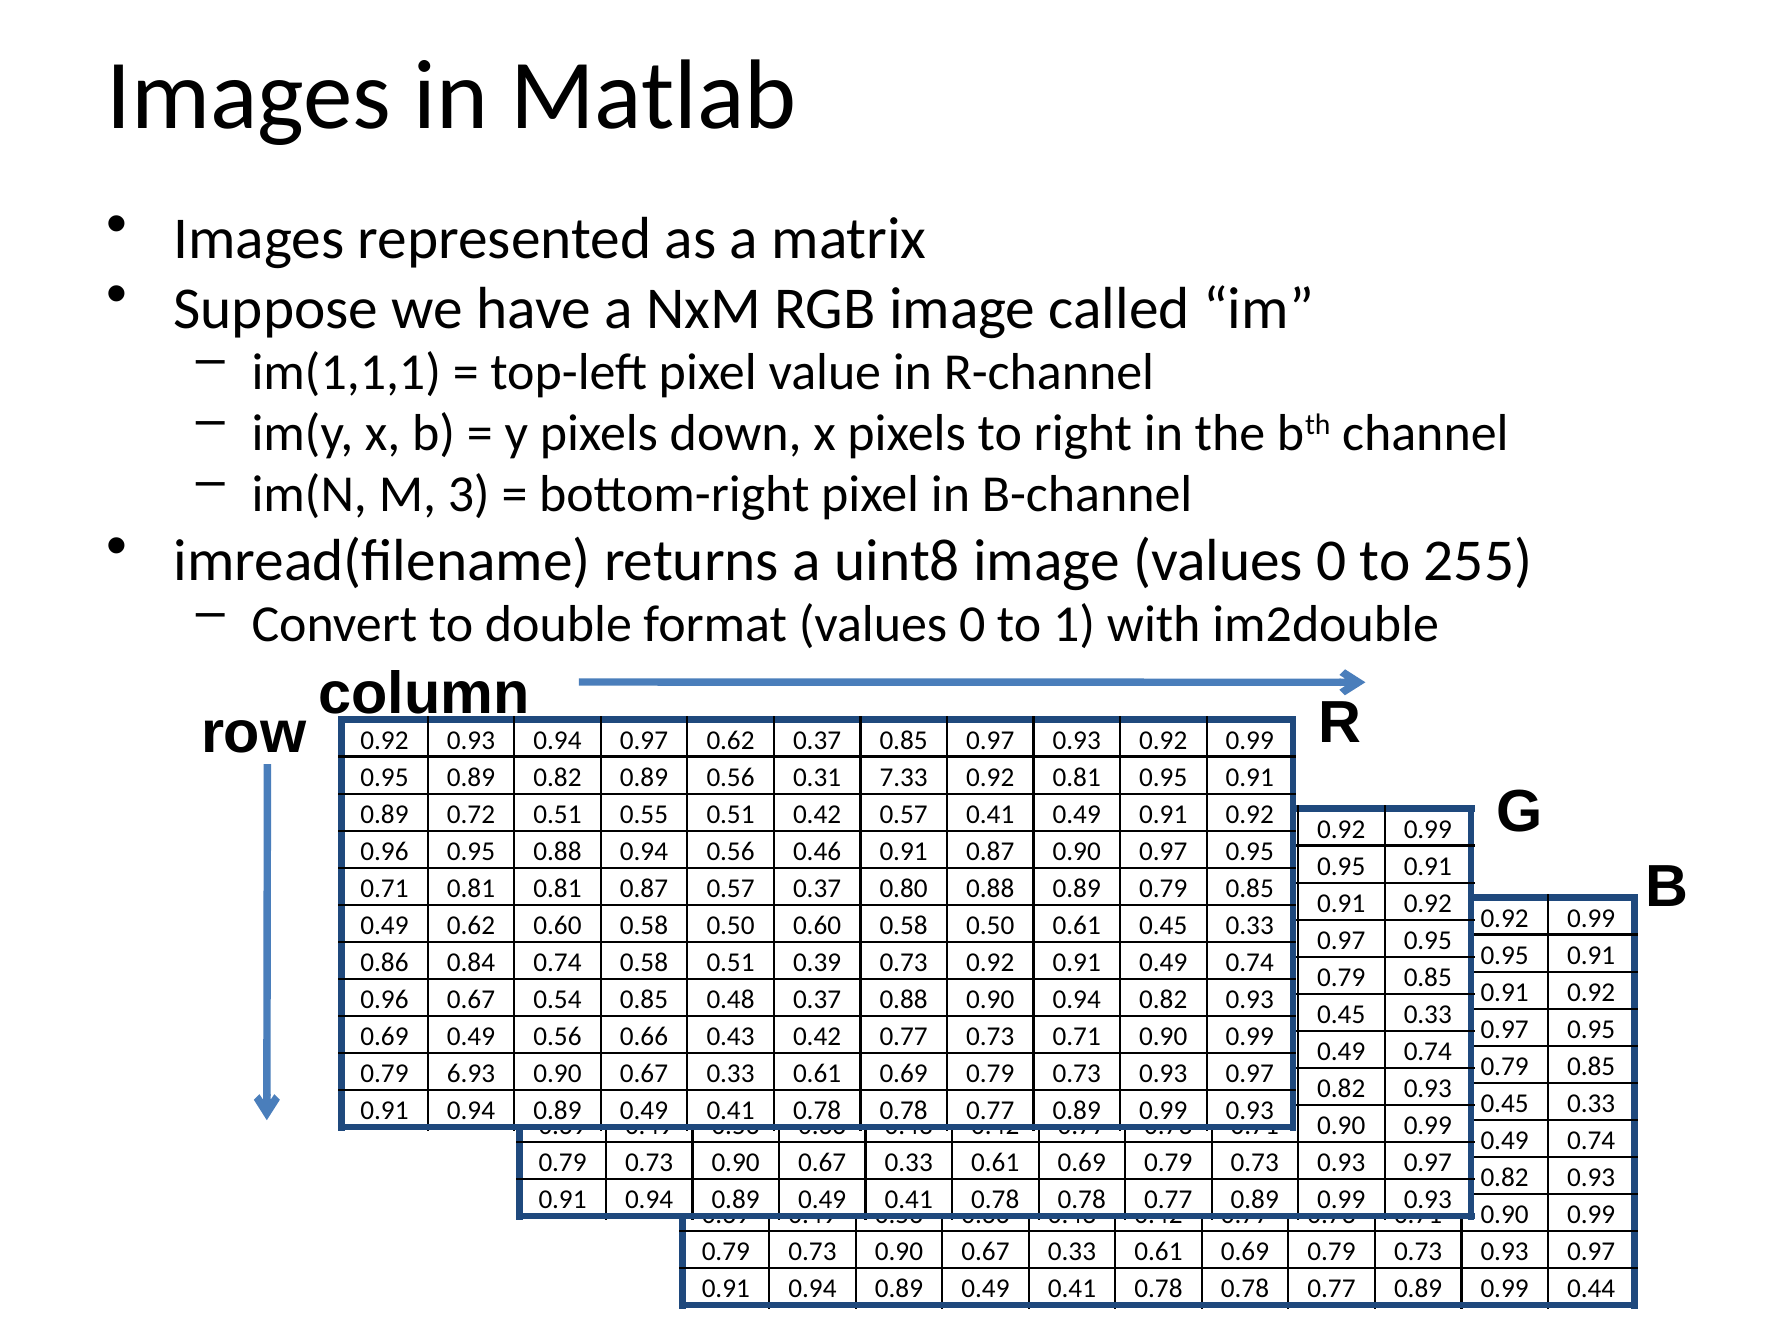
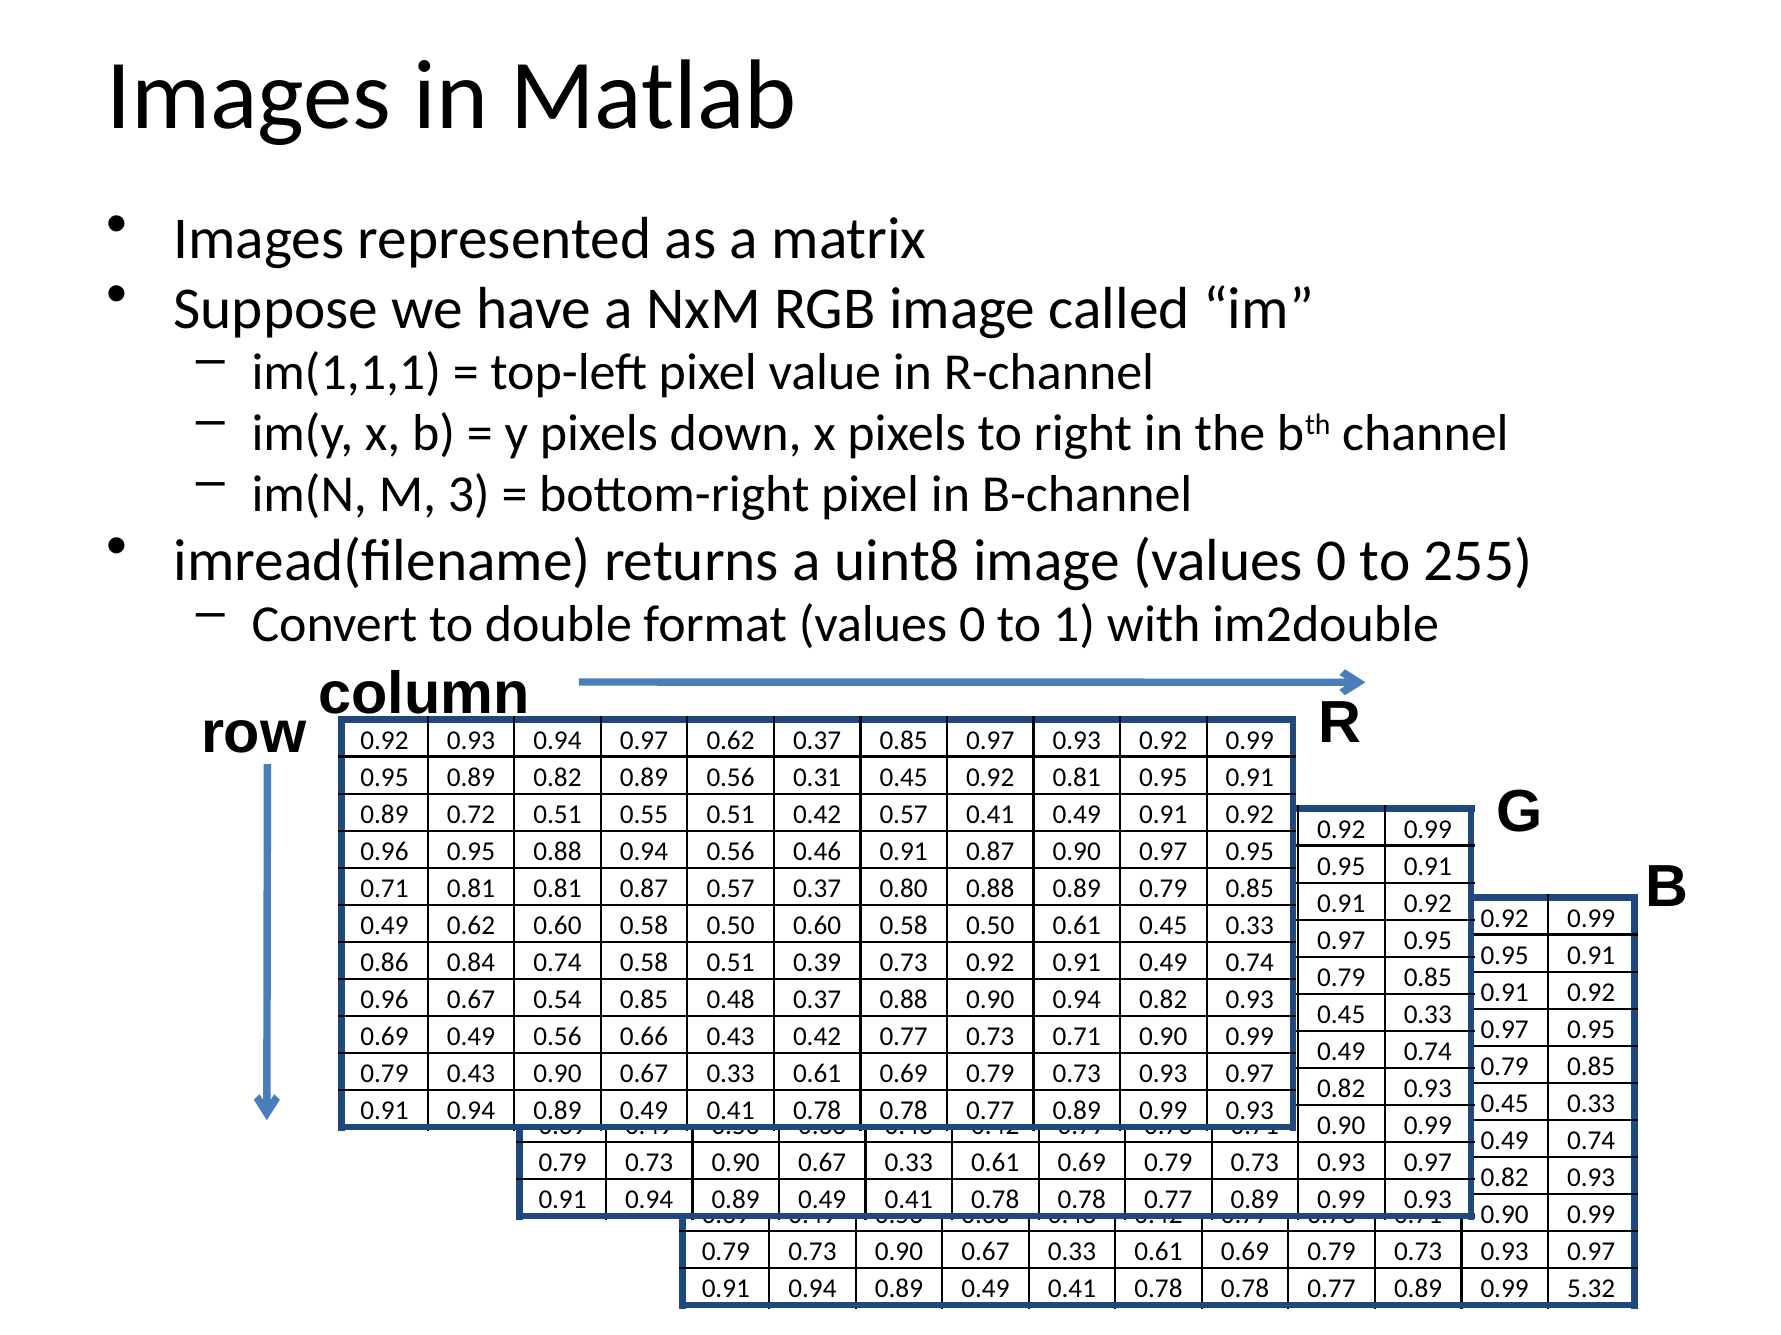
0.31 7.33: 7.33 -> 0.45 (904, 778)
0.79 6.93: 6.93 -> 0.43 (471, 1074)
0.44: 0.44 -> 5.32 (1591, 1290)
